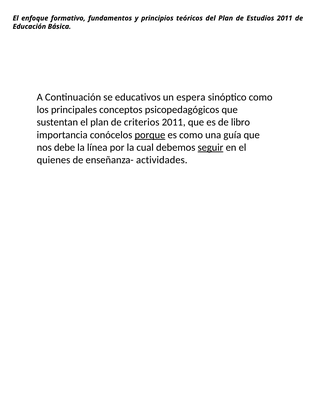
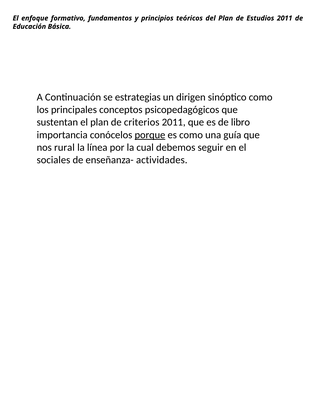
educativos: educativos -> estrategias (138, 97)
espera: espera -> dirigen (191, 97)
debe: debe -> rural (64, 147)
seguir underline: present -> none (210, 147)
quienes: quienes -> sociales (53, 160)
